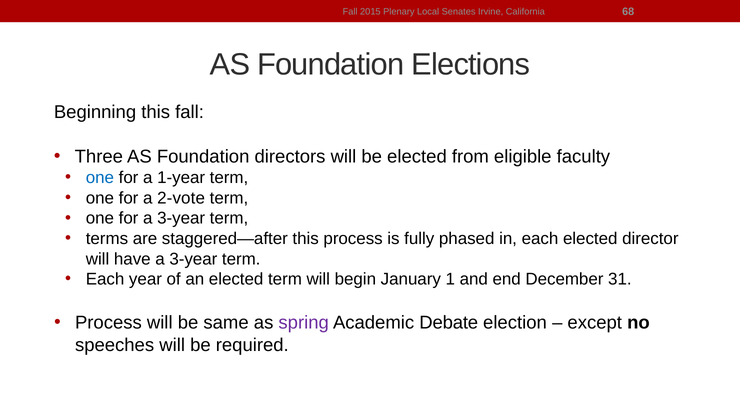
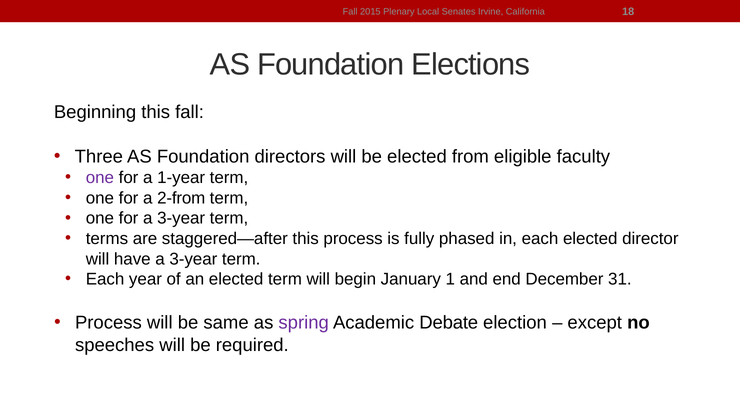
68: 68 -> 18 (628, 12)
one colour: blue -> purple (100, 178)
2-vote: 2-vote -> 2-from (181, 198)
